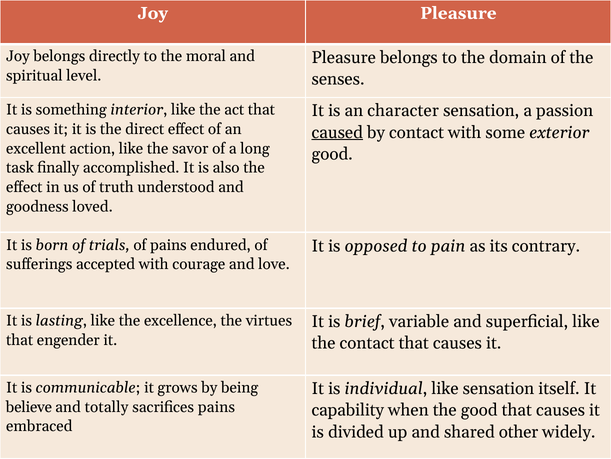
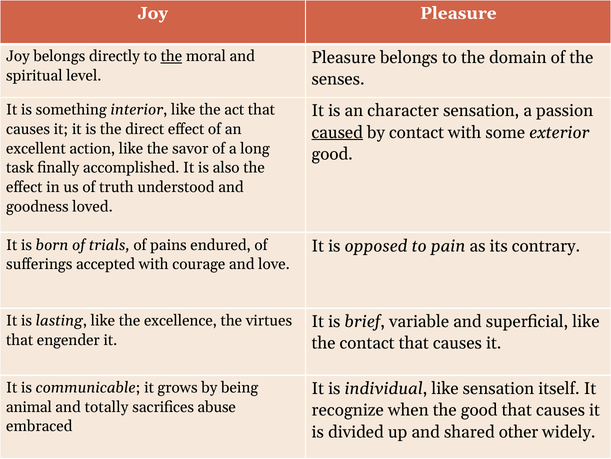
the underline: none -> present (171, 56)
believe: believe -> animal (29, 406)
sacrifices pains: pains -> abuse (217, 406)
capability: capability -> recognize (348, 410)
